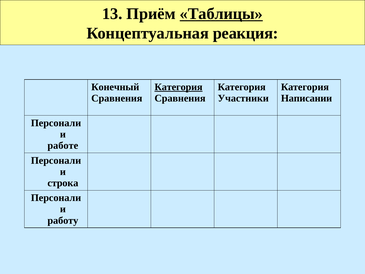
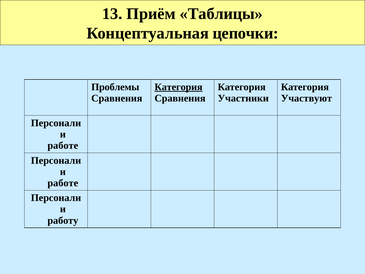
Таблицы underline: present -> none (221, 14)
реакция: реакция -> цепочки (246, 33)
Конечный: Конечный -> Проблемы (115, 87)
Написании: Написании -> Участвуют (306, 98)
строка: строка -> работе (63, 183)
